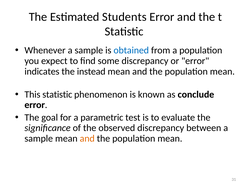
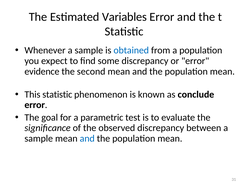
Students: Students -> Variables (124, 17)
indicates: indicates -> evidence (42, 71)
instead: instead -> second (91, 71)
and colour: orange -> blue (87, 139)
